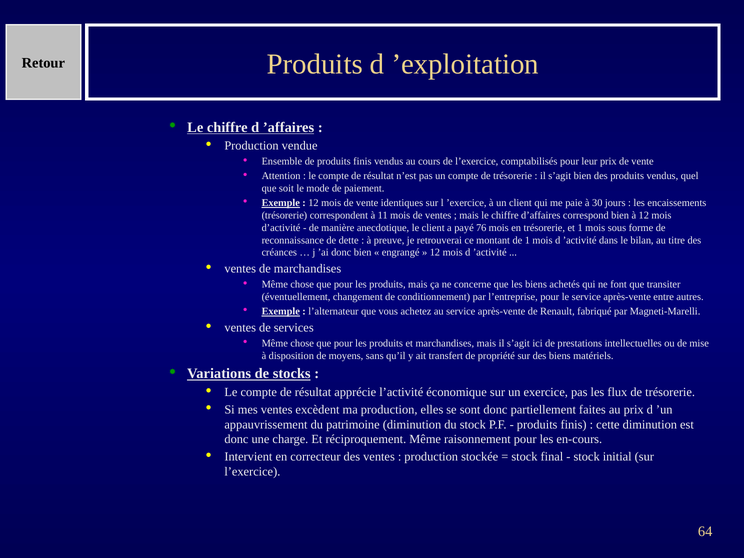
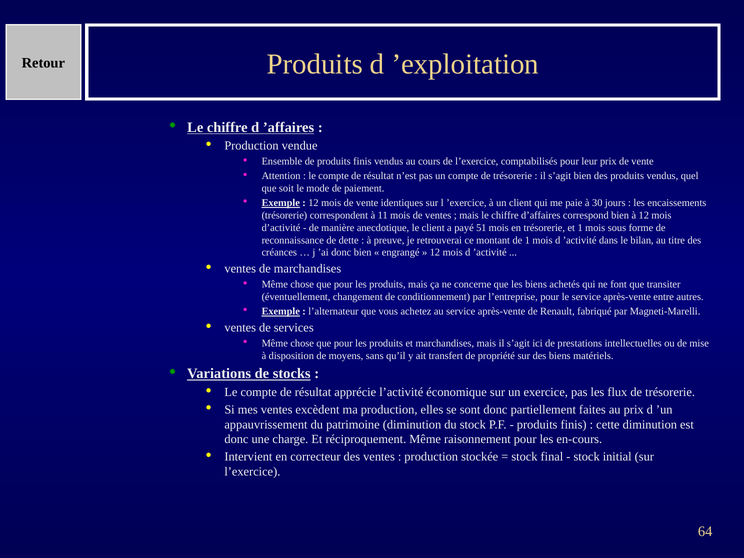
76: 76 -> 51 (481, 228)
